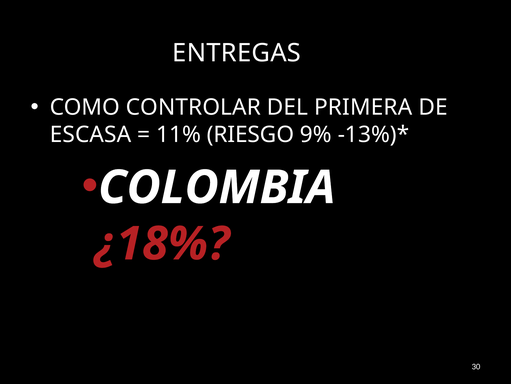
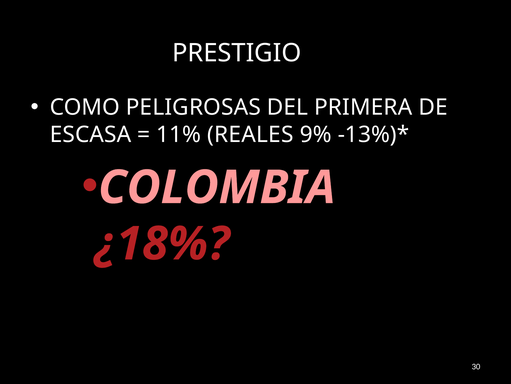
ENTREGAS: ENTREGAS -> PRESTIGIO (237, 53)
CONTROLAR: CONTROLAR -> PELIGROSAS (193, 107)
RIESGO: RIESGO -> REALES (250, 134)
COLOMBIA colour: white -> pink (217, 187)
